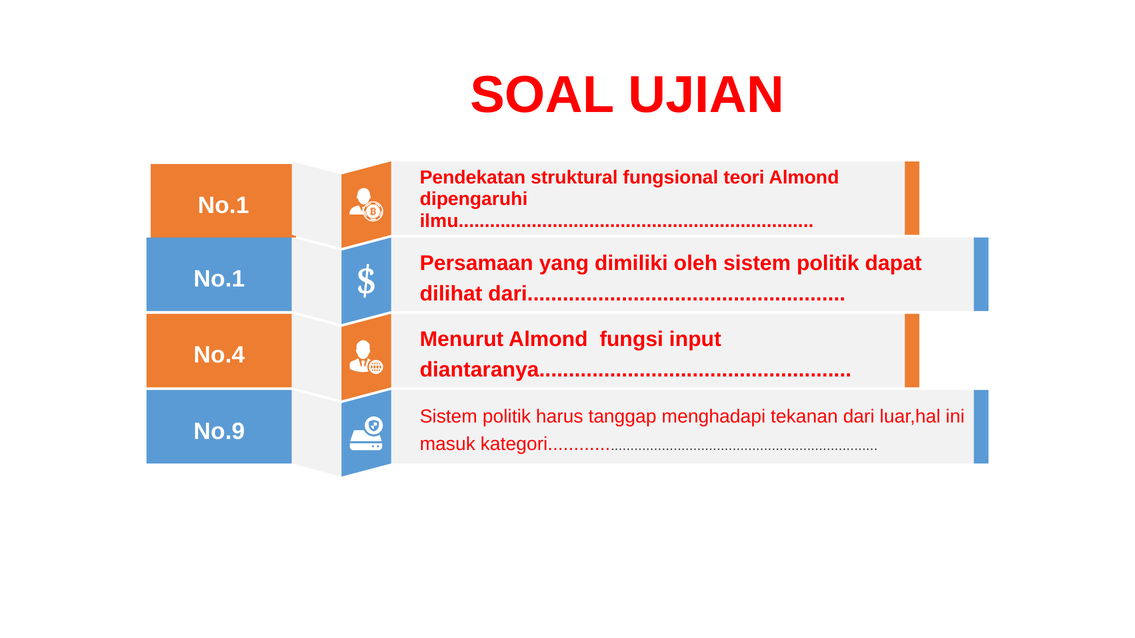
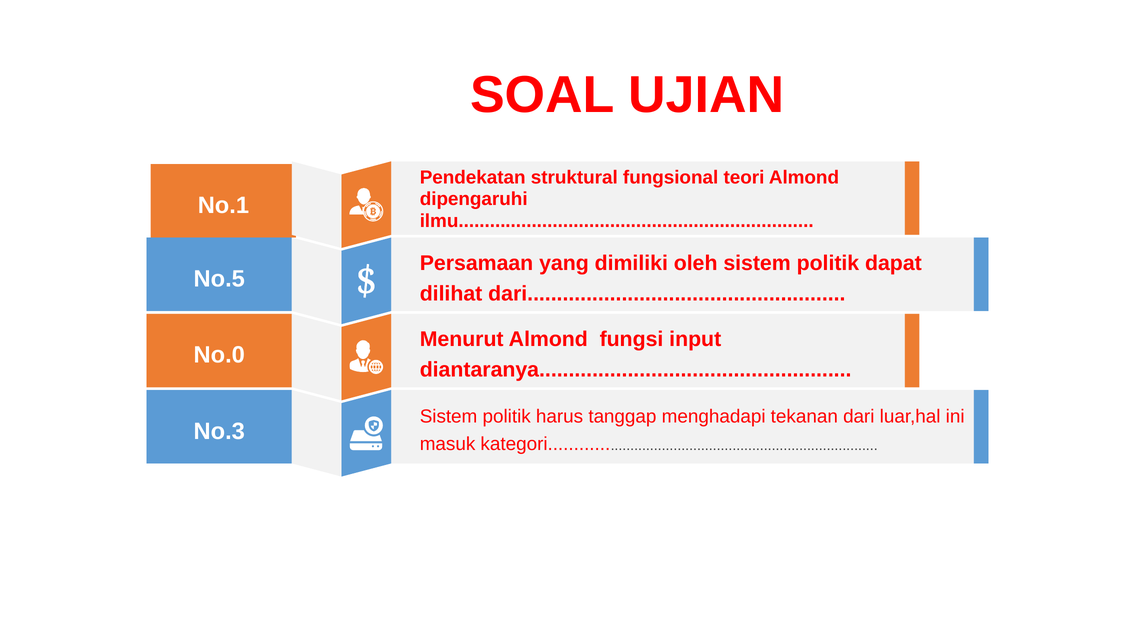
No.1: No.1 -> No.5 (219, 279)
No.4: No.4 -> No.0 (219, 355)
No.9: No.9 -> No.3 (219, 432)
